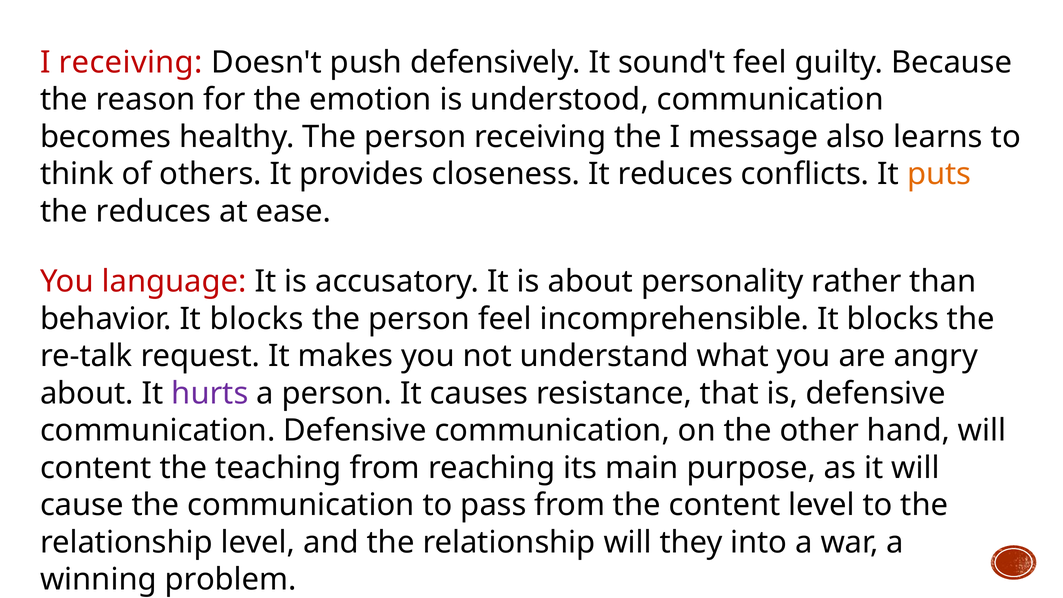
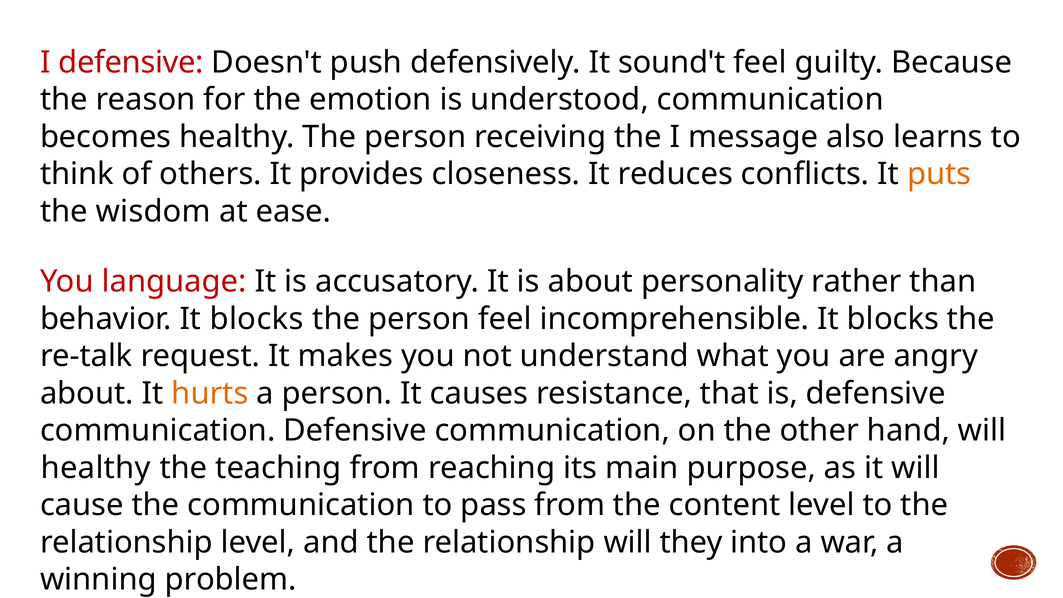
I receiving: receiving -> defensive (131, 63)
the reduces: reduces -> wisdom (153, 211)
hurts colour: purple -> orange (210, 393)
content: content -> healthy (96, 468)
